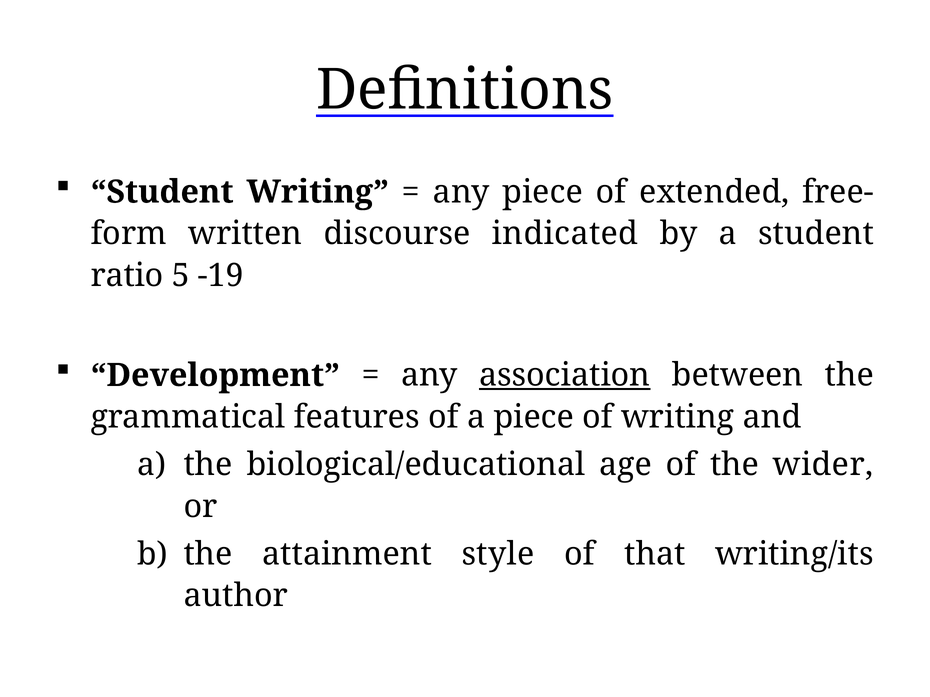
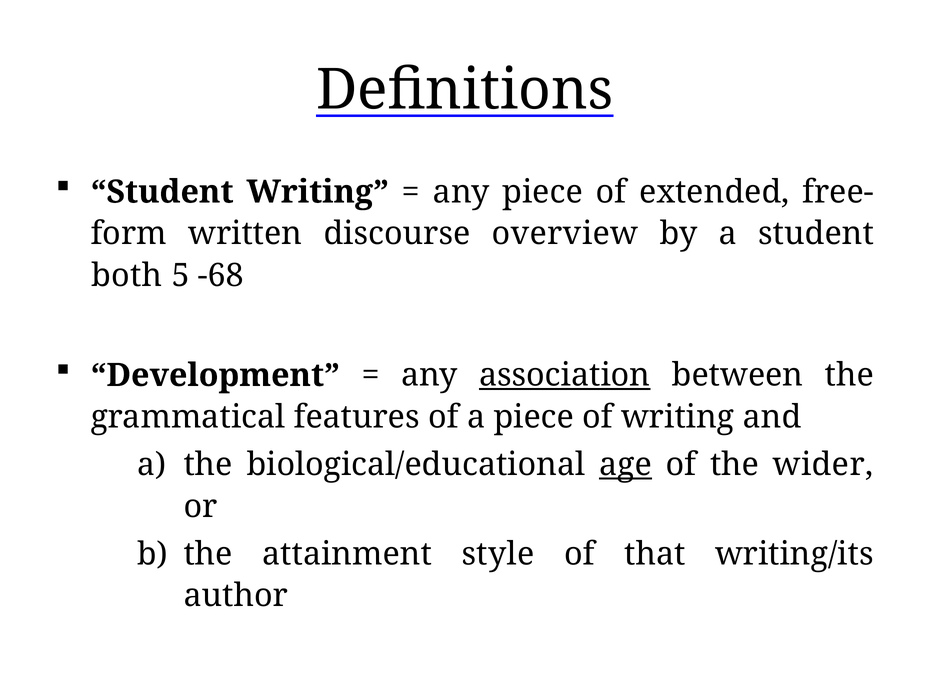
indicated: indicated -> overview (565, 234)
ratio: ratio -> both (127, 276)
-19: -19 -> -68 (221, 276)
age underline: none -> present (625, 465)
